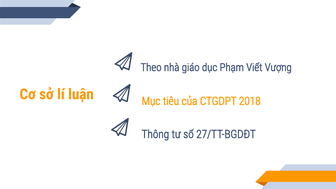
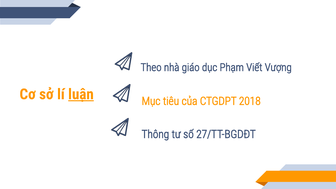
luận underline: none -> present (81, 94)
